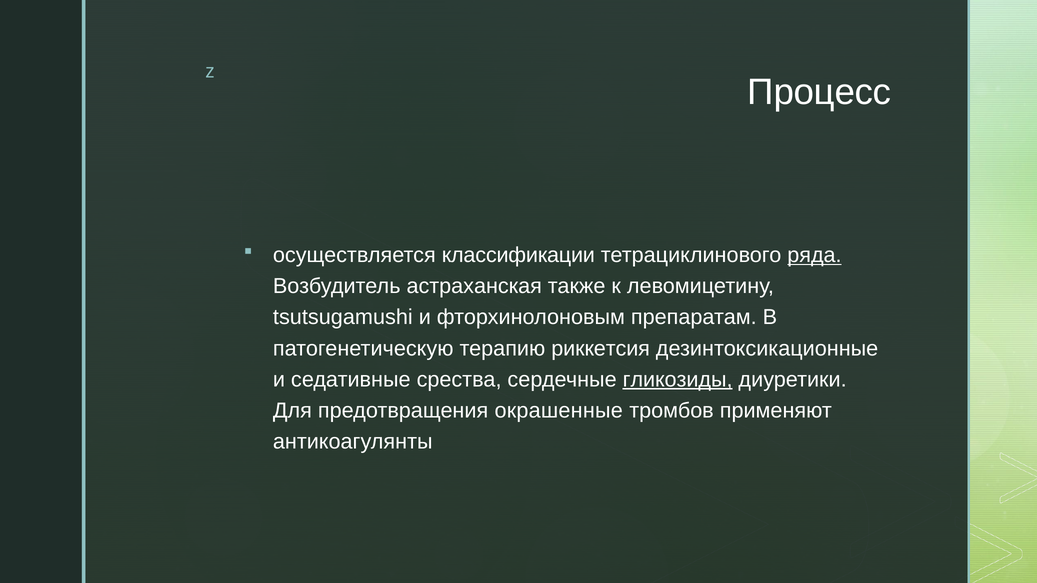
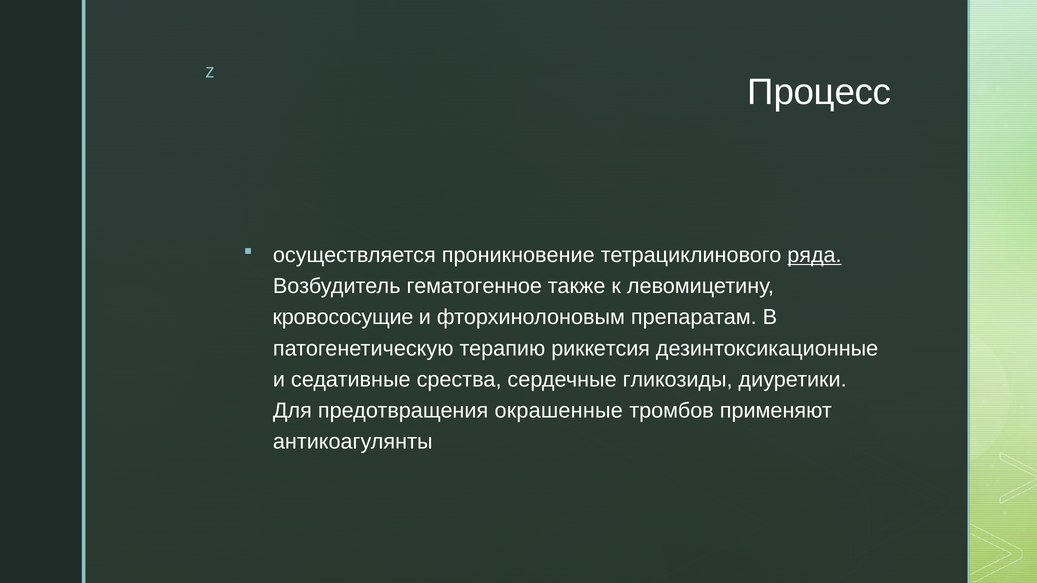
классификации: классификации -> проникновение (518, 255)
астраханская: астраханская -> гематогенное (474, 286)
tsutsugamushi: tsutsugamushi -> кровососущие (343, 318)
гликозиды underline: present -> none (678, 380)
